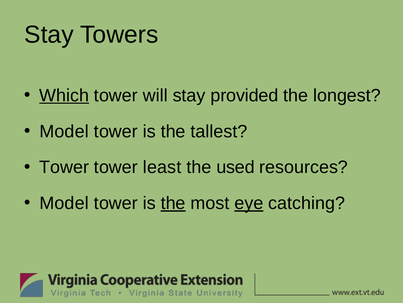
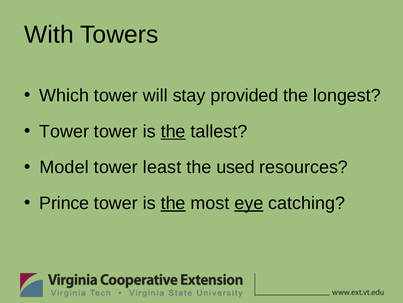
Stay: Stay -> With (49, 35)
Which underline: present -> none (64, 95)
Model: Model -> Tower (64, 131)
the underline: none -> present (173, 131)
Tower: Tower -> Model (64, 167)
Model: Model -> Prince (64, 203)
